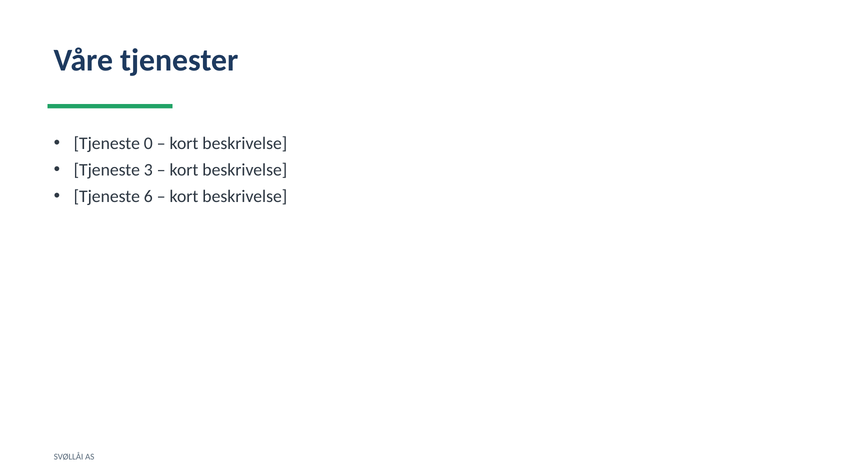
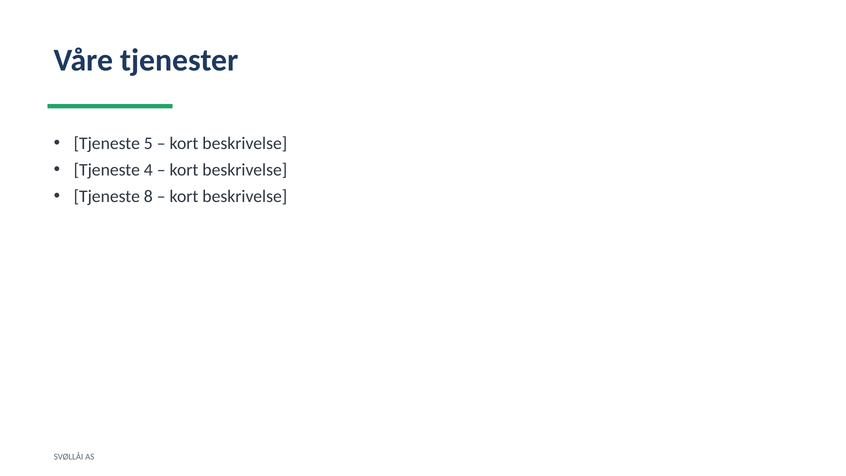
0: 0 -> 5 (148, 143)
3: 3 -> 4 (148, 170)
6: 6 -> 8 (148, 196)
